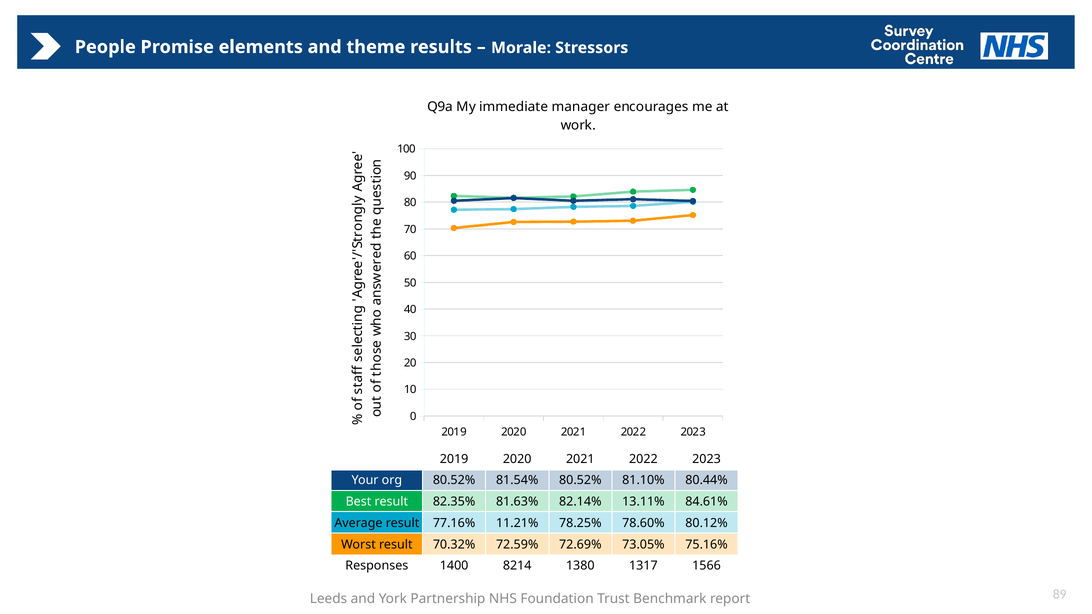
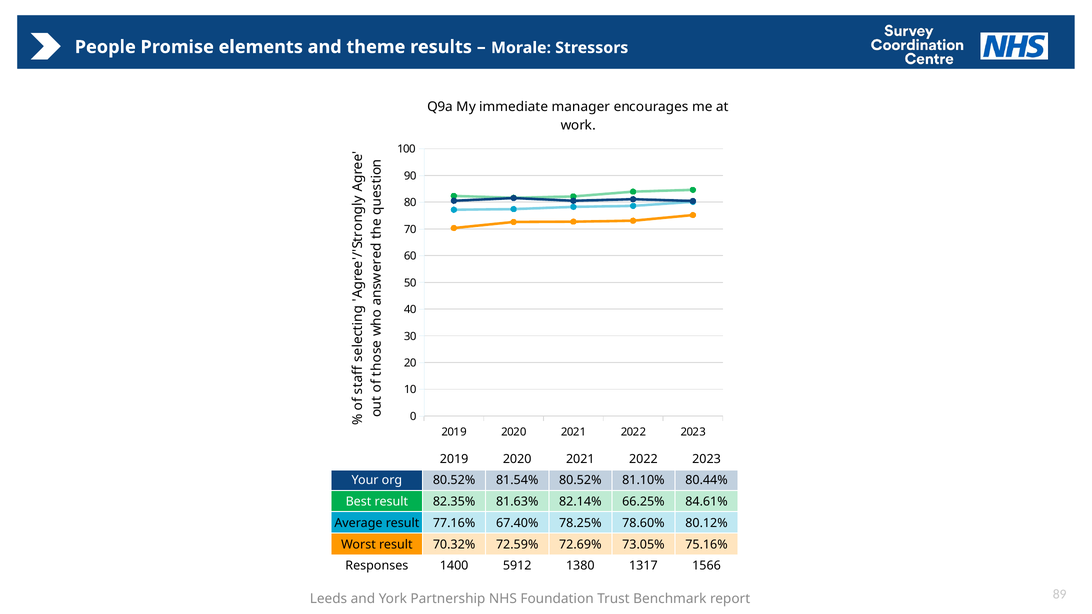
13.11%: 13.11% -> 66.25% (643, 502)
11.21%: 11.21% -> 67.40% (517, 523)
8214: 8214 -> 5912 (517, 566)
